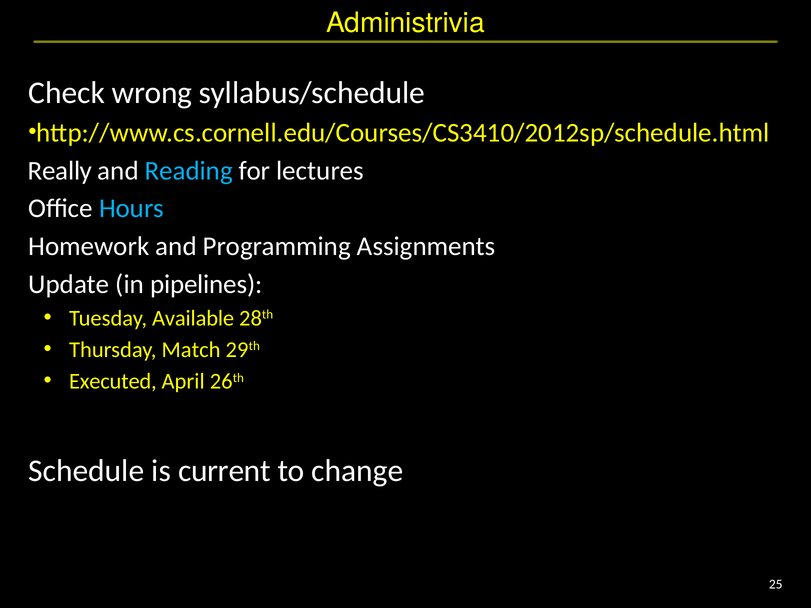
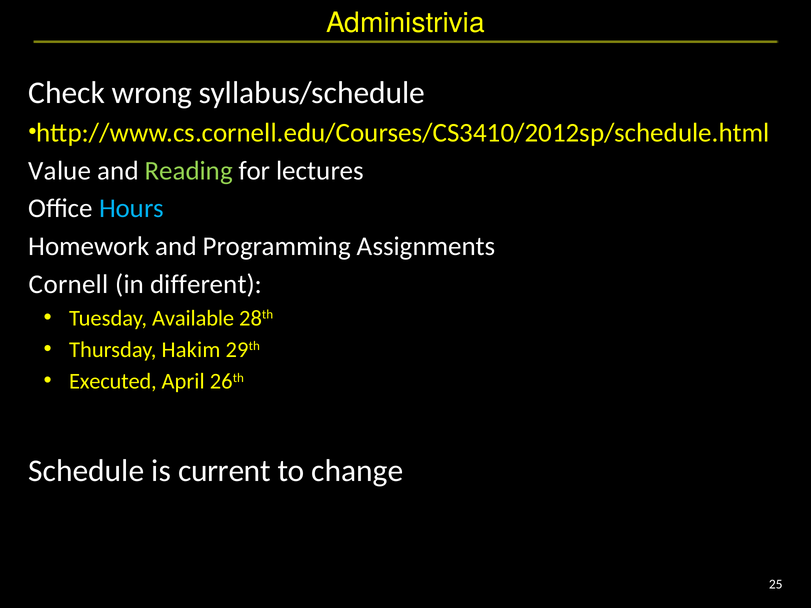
Really: Really -> Value (60, 171)
Reading colour: light blue -> light green (189, 171)
Update: Update -> Cornell (69, 284)
pipelines: pipelines -> different (206, 284)
Match: Match -> Hakim (191, 350)
